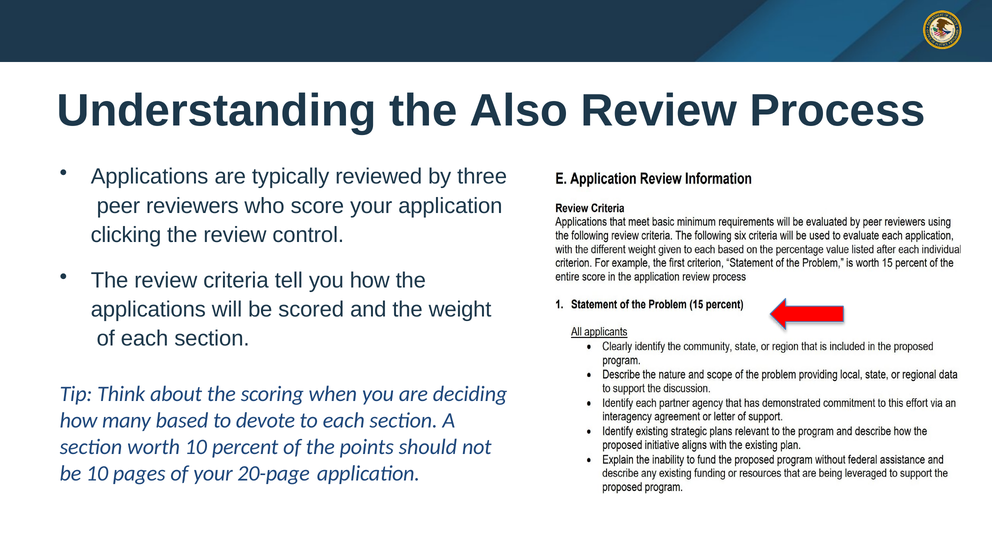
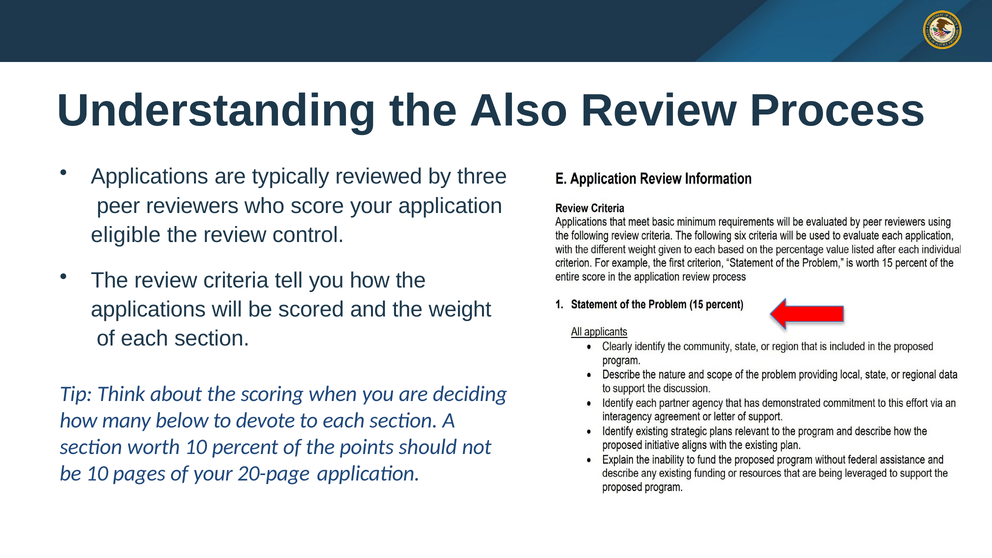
clicking: clicking -> eligible (126, 235)
based: based -> below (182, 421)
